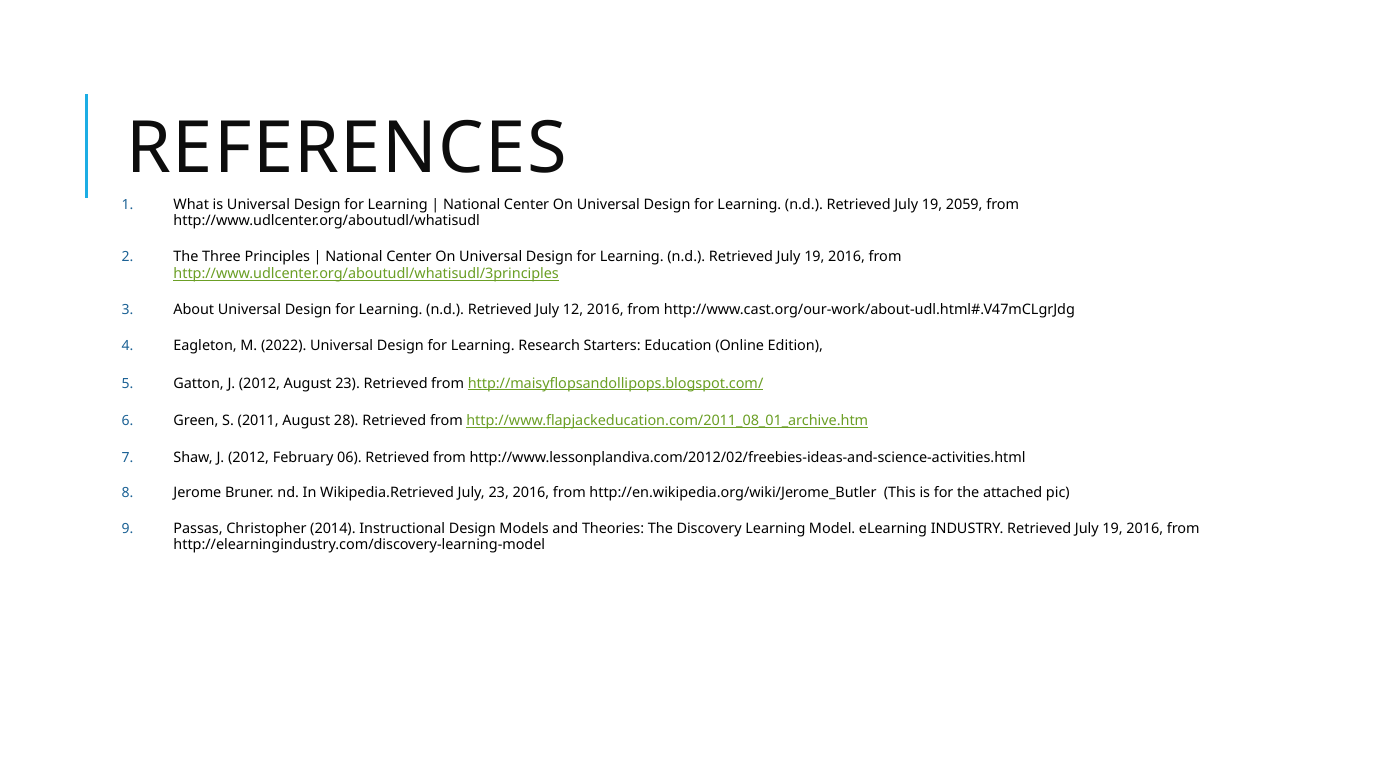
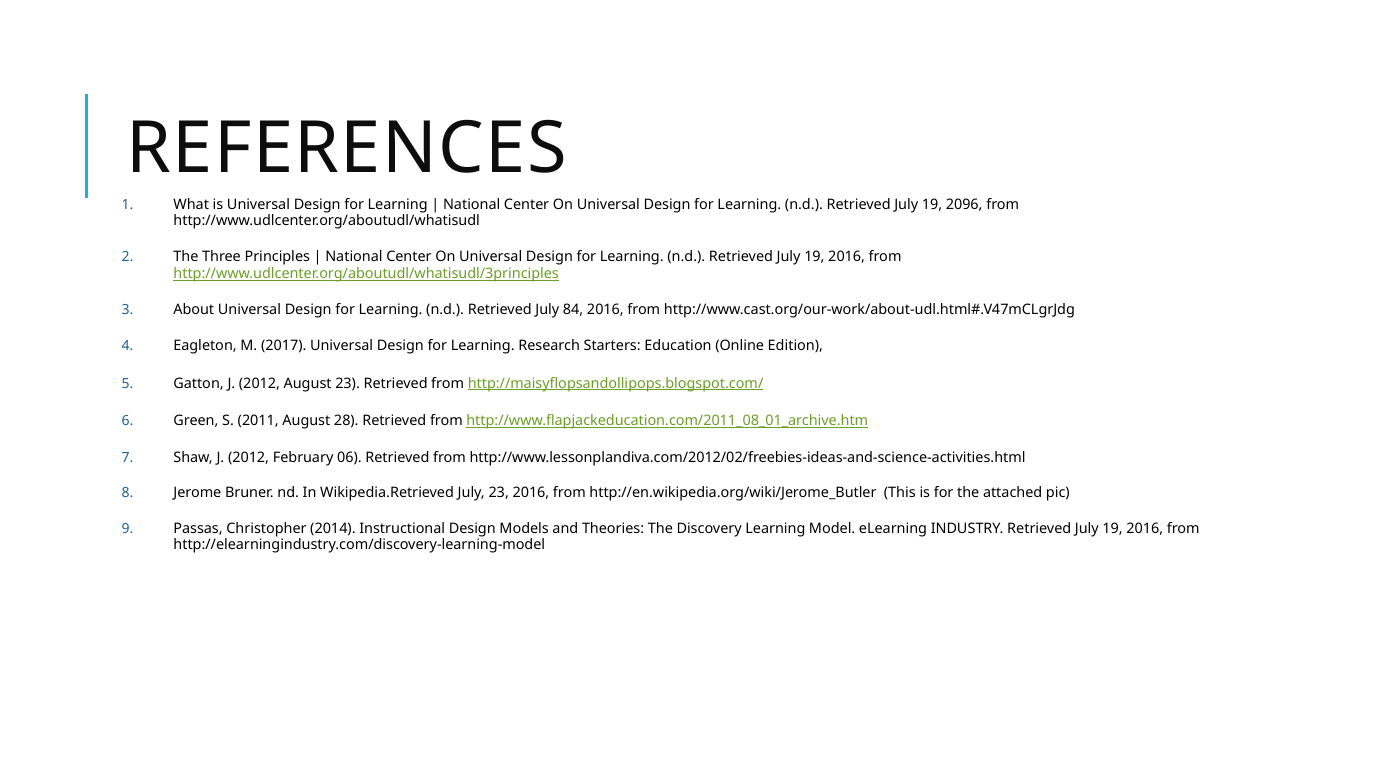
2059: 2059 -> 2096 (964, 205)
12: 12 -> 84 (573, 310)
2022: 2022 -> 2017 (284, 346)
